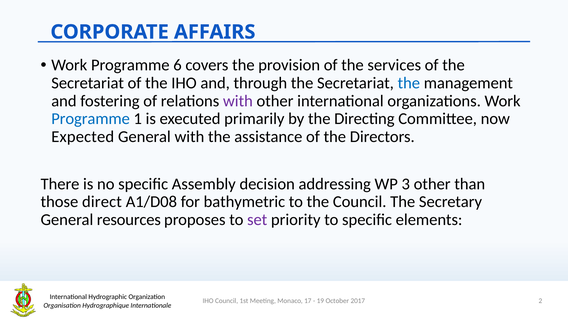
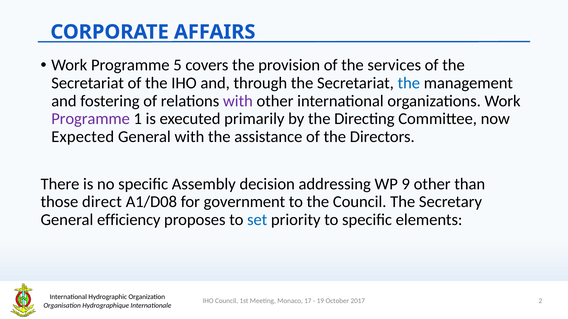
6: 6 -> 5 (177, 65)
Programme colour: blue -> purple (91, 119)
3: 3 -> 9 (406, 184)
bathymetric: bathymetric -> government (244, 202)
resources: resources -> efficiency (129, 220)
set colour: purple -> blue (257, 220)
